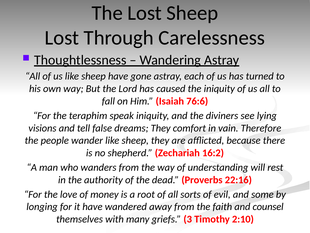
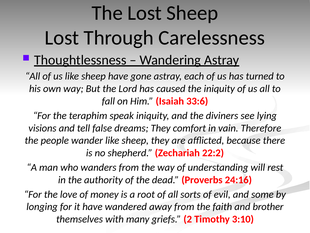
76:6: 76:6 -> 33:6 (197, 101)
16:2: 16:2 -> 22:2 (213, 153)
22:16: 22:16 -> 24:16 (238, 179)
counsel: counsel -> brother (268, 206)
3: 3 -> 2 (188, 219)
2:10: 2:10 -> 3:10 (243, 219)
